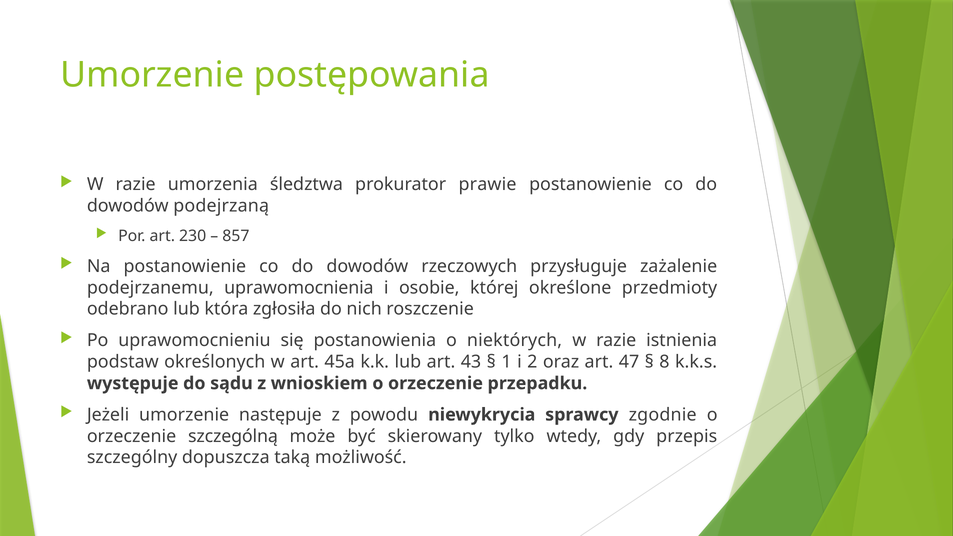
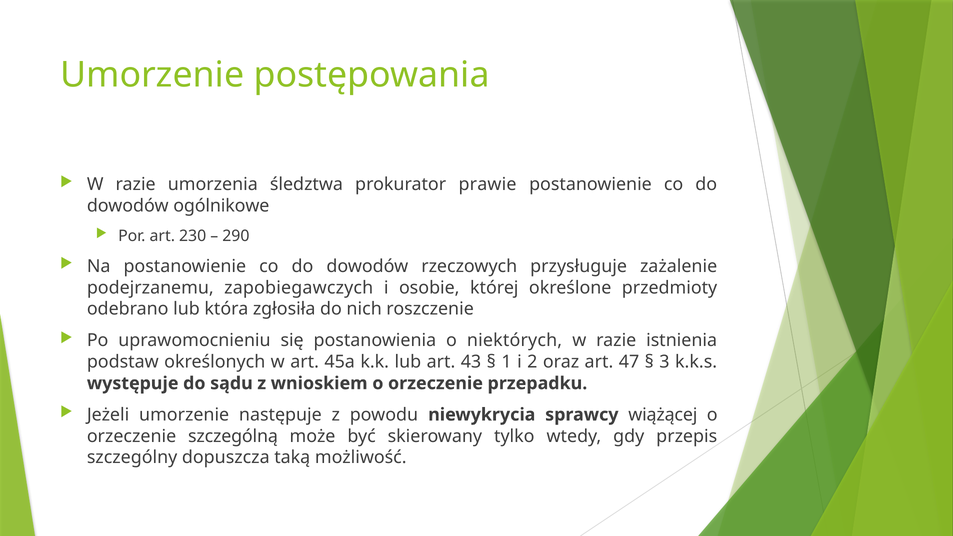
podejrzaną: podejrzaną -> ogólnikowe (221, 206)
857: 857 -> 290 (236, 236)
uprawomocnienia: uprawomocnienia -> zapobiegawczych (299, 288)
8: 8 -> 3 (664, 362)
zgodnie: zgodnie -> wiążącej (663, 415)
